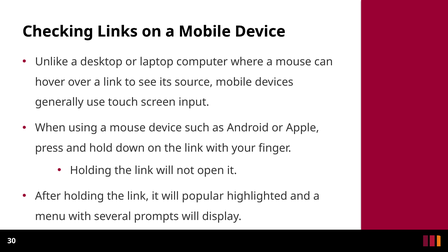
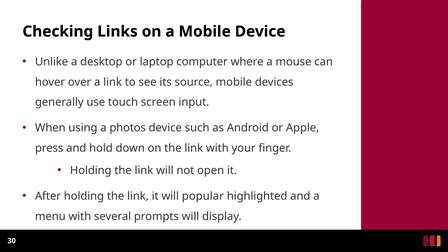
using a mouse: mouse -> photos (128, 128)
